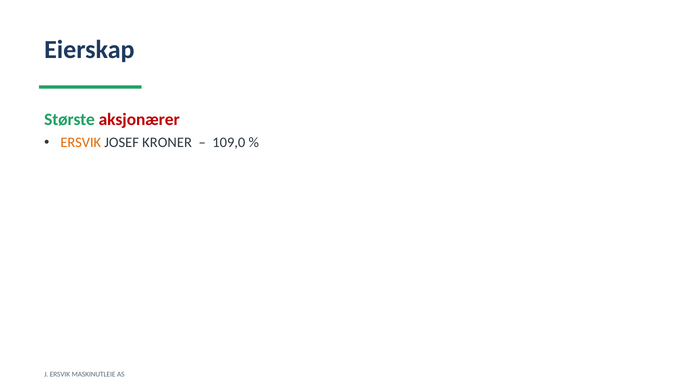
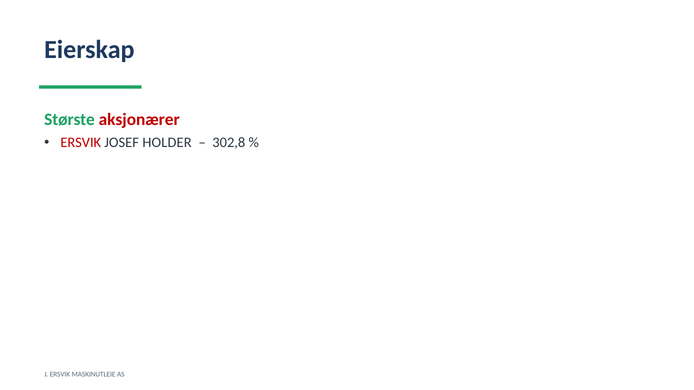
ERSVIK colour: orange -> red (81, 143)
KRONER: KRONER -> HOLDER (167, 143)
109,0: 109,0 -> 302,8 (229, 143)
